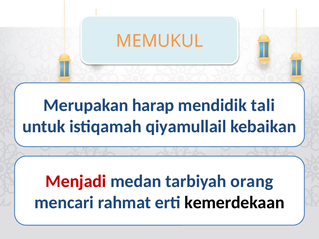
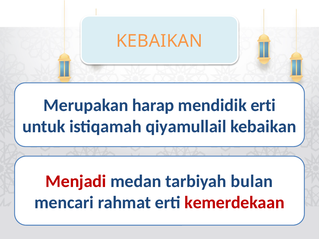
MEMUKUL: MEMUKUL -> KEBAIKAN (159, 41)
mendidik tali: tali -> erti (263, 105)
orang: orang -> bulan (252, 181)
kemerdekaan colour: black -> red (234, 203)
